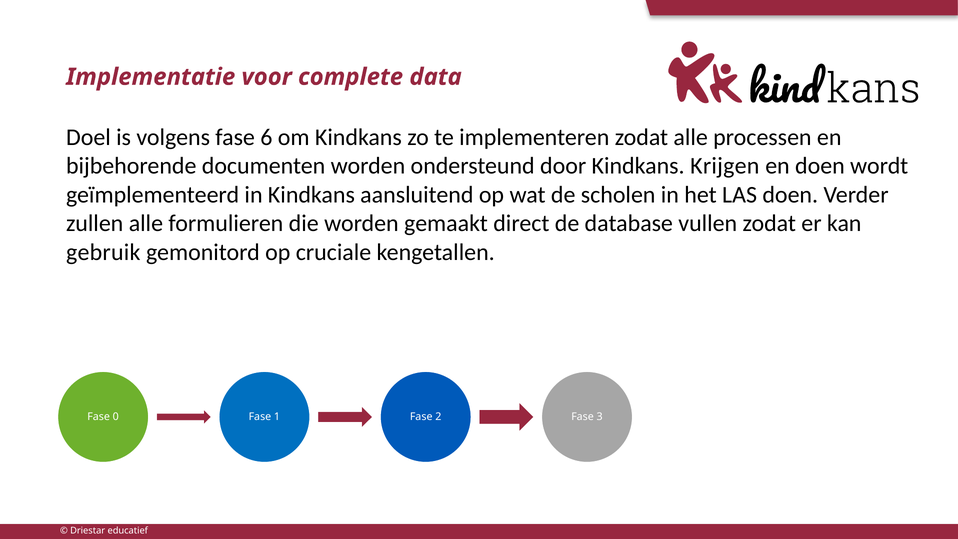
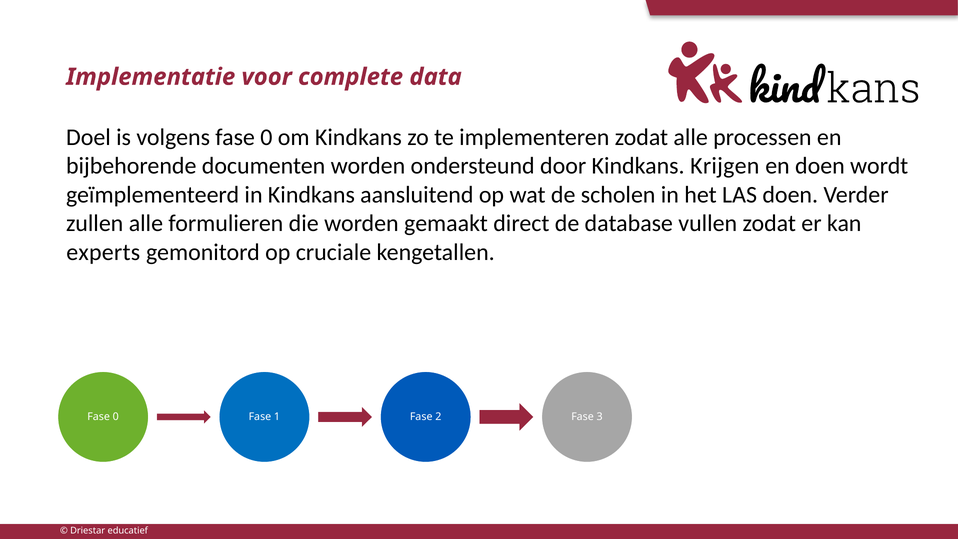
volgens fase 6: 6 -> 0 (266, 137)
gebruik: gebruik -> experts (103, 252)
